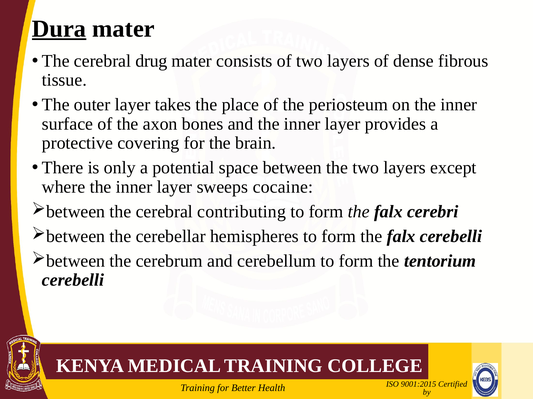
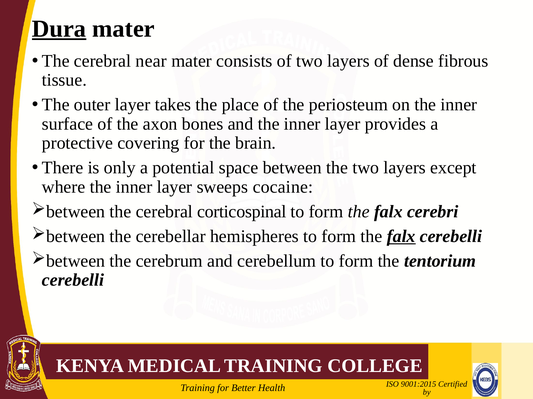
drug: drug -> near (151, 61)
contributing: contributing -> corticospinal (242, 212)
falx underline: none -> present (401, 237)
